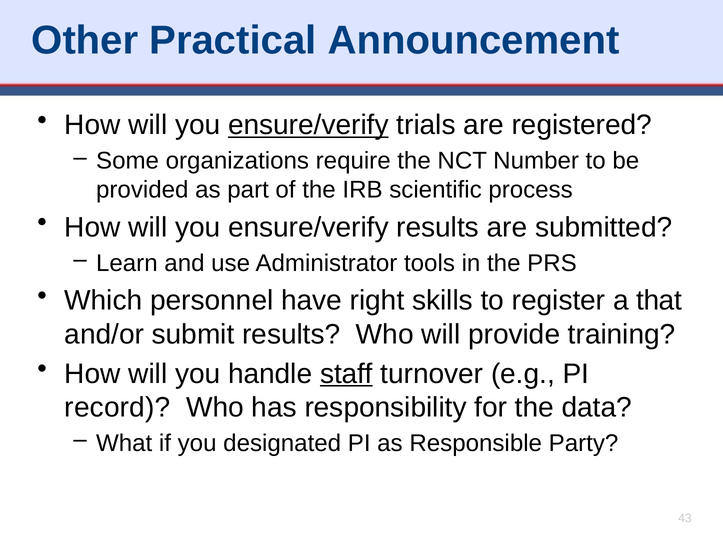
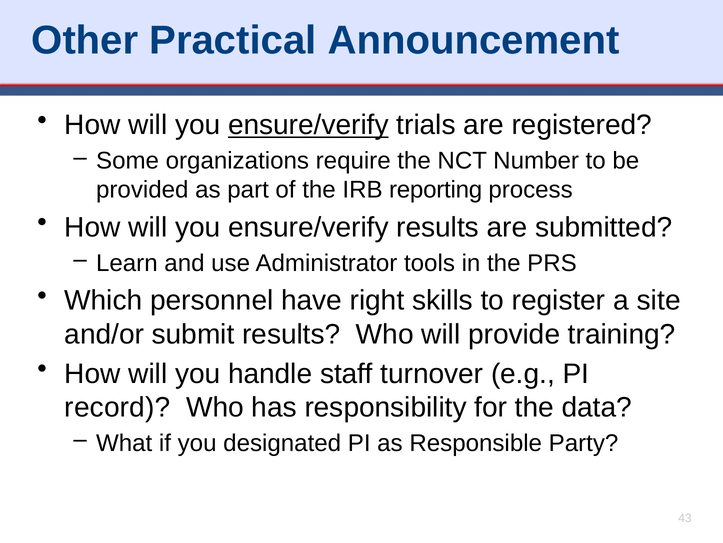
scientific: scientific -> reporting (436, 190)
that: that -> site (659, 300)
staff underline: present -> none (346, 373)
